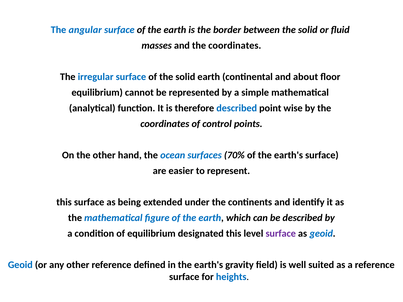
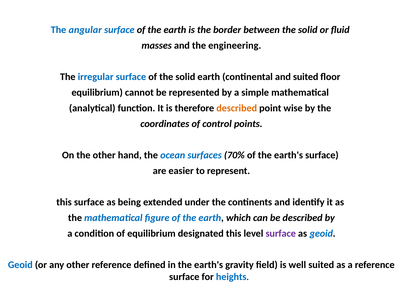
and the coordinates: coordinates -> engineering (235, 45)
and about: about -> suited (306, 77)
described colour: blue -> orange (237, 108)
